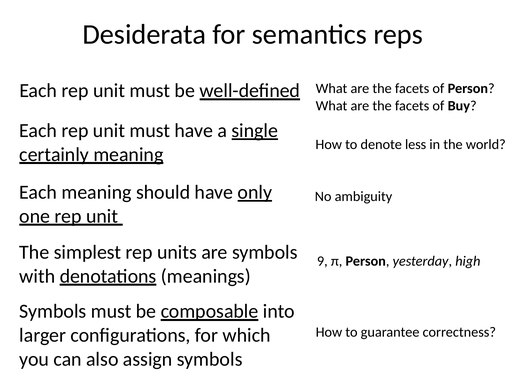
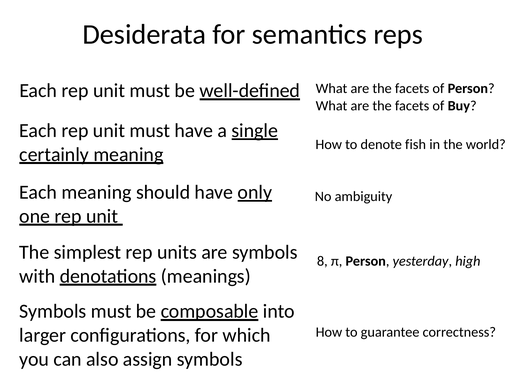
less: less -> fish (416, 144)
9: 9 -> 8 (322, 261)
